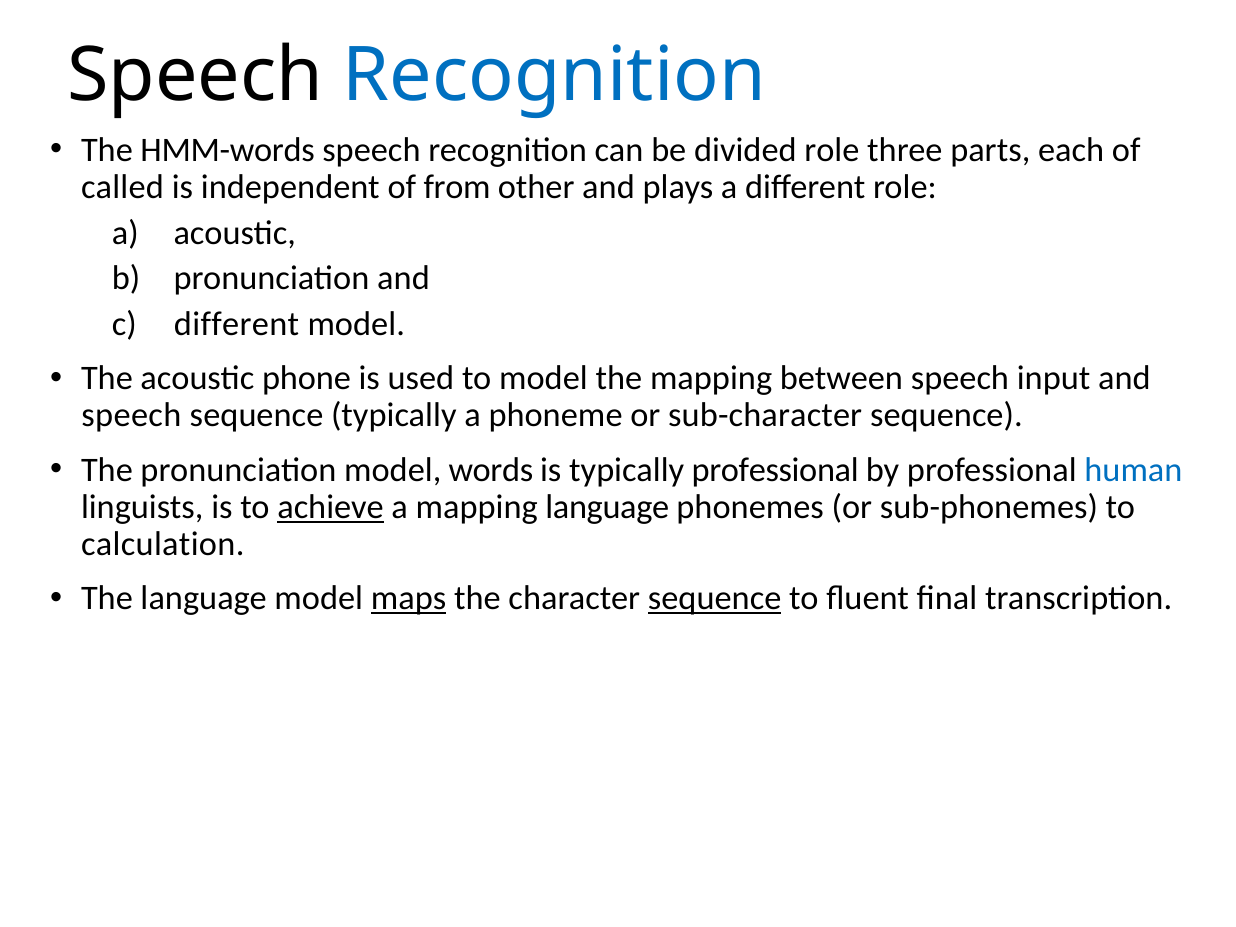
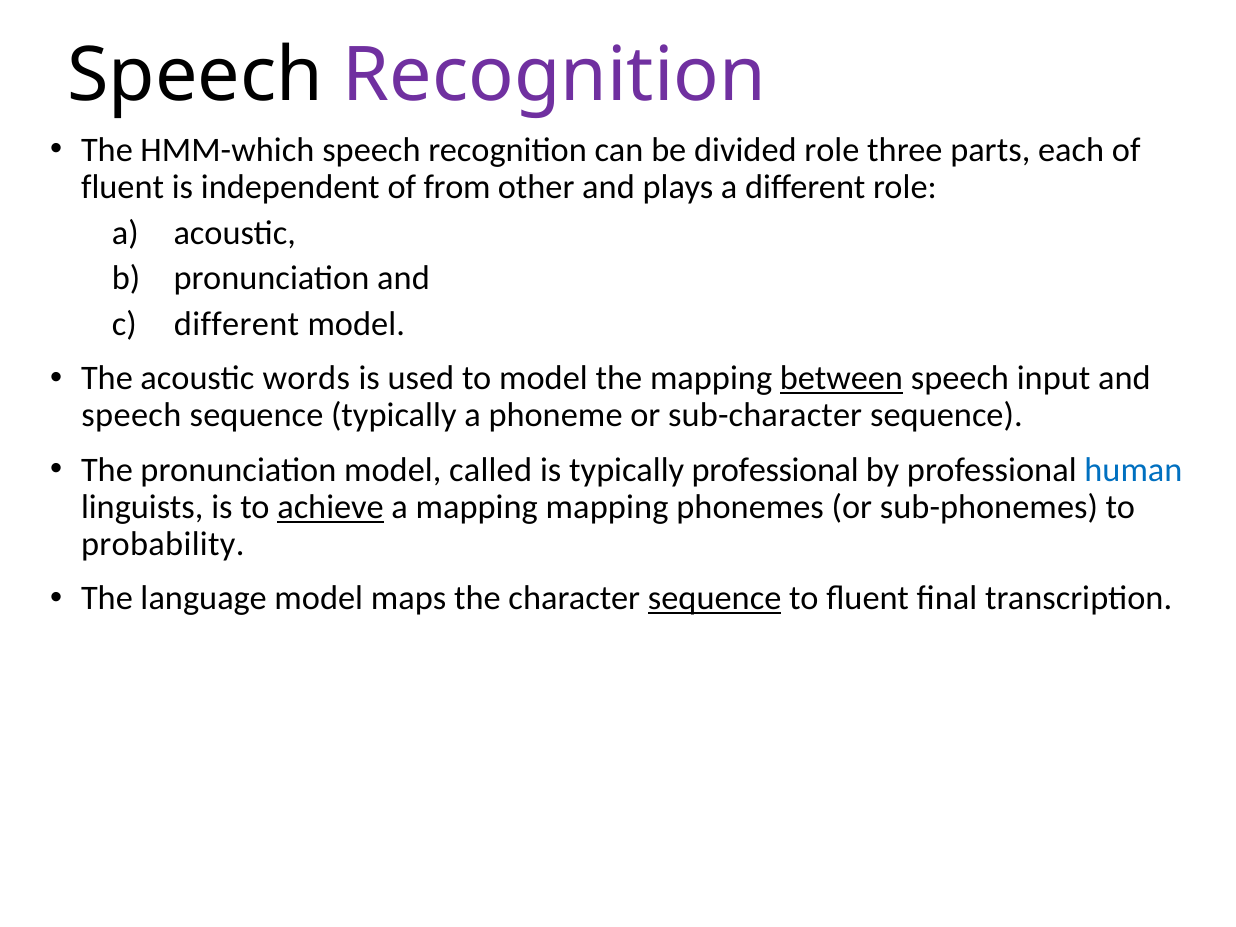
Recognition colour: blue -> purple (554, 76)
HMM-words: HMM-words -> HMM-which (227, 150)
called: called -> fluent (123, 187)
phone: phone -> words (306, 378)
between underline: none -> present (841, 378)
words: words -> called (491, 470)
mapping language: language -> mapping (607, 507)
calculation: calculation -> probability (163, 544)
maps underline: present -> none (409, 598)
